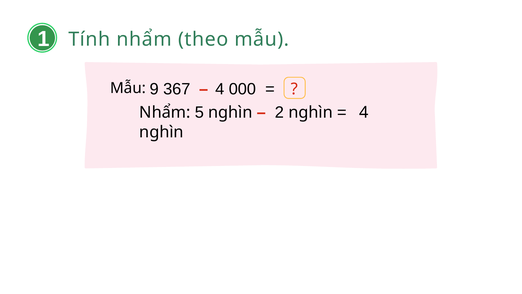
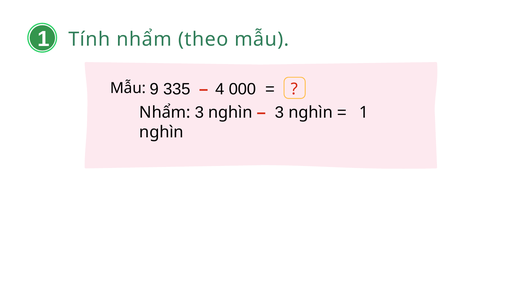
367: 367 -> 335 (177, 89)
Nhẩm 5: 5 -> 3 (199, 112)
2: 2 -> 3 (279, 112)
4: 4 -> 1 (364, 112)
